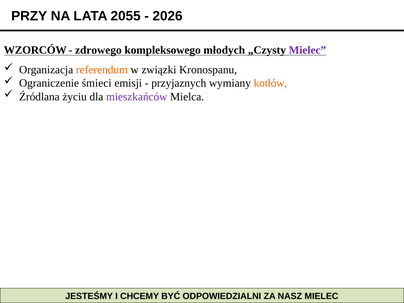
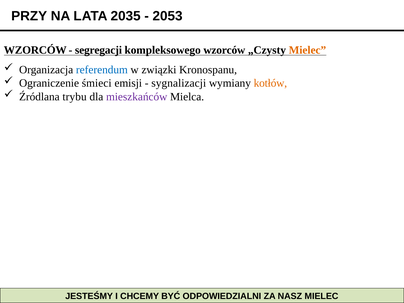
2055: 2055 -> 2035 (126, 16)
2026: 2026 -> 2053 (168, 16)
zdrowego: zdrowego -> segregacji (98, 50)
kompleksowego młodych: młodych -> wzorców (224, 50)
Mielec colour: purple -> orange (307, 50)
referendum colour: orange -> blue (102, 70)
przyjaznych: przyjaznych -> sygnalizacji (179, 83)
życiu: życiu -> trybu (75, 97)
